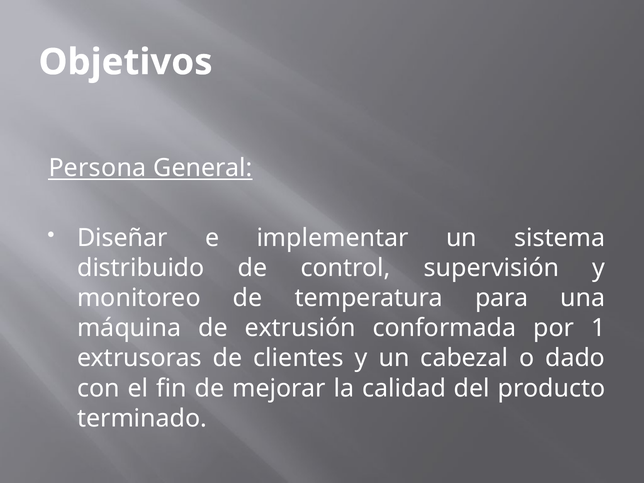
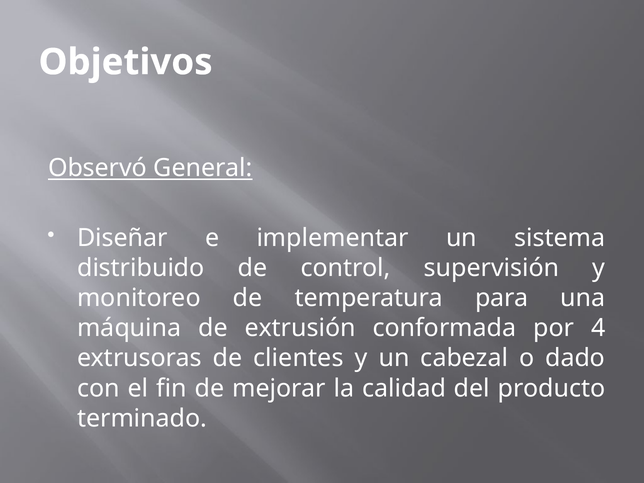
Persona: Persona -> Observó (98, 168)
1: 1 -> 4 (598, 328)
